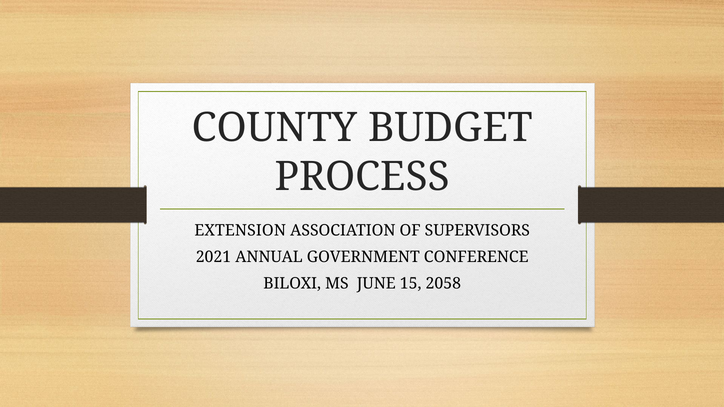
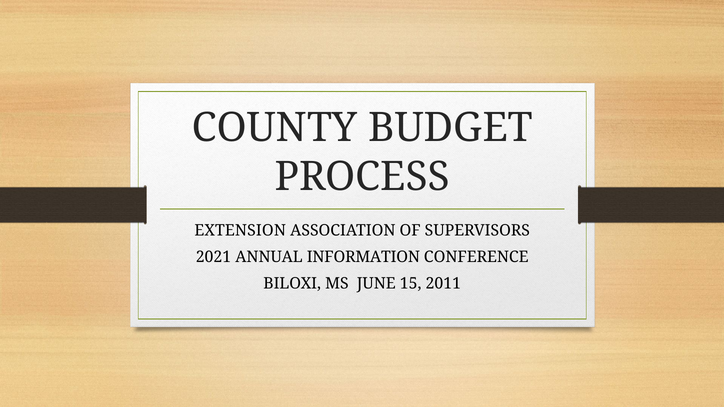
GOVERNMENT: GOVERNMENT -> INFORMATION (363, 257)
2058: 2058 -> 2011 (443, 284)
